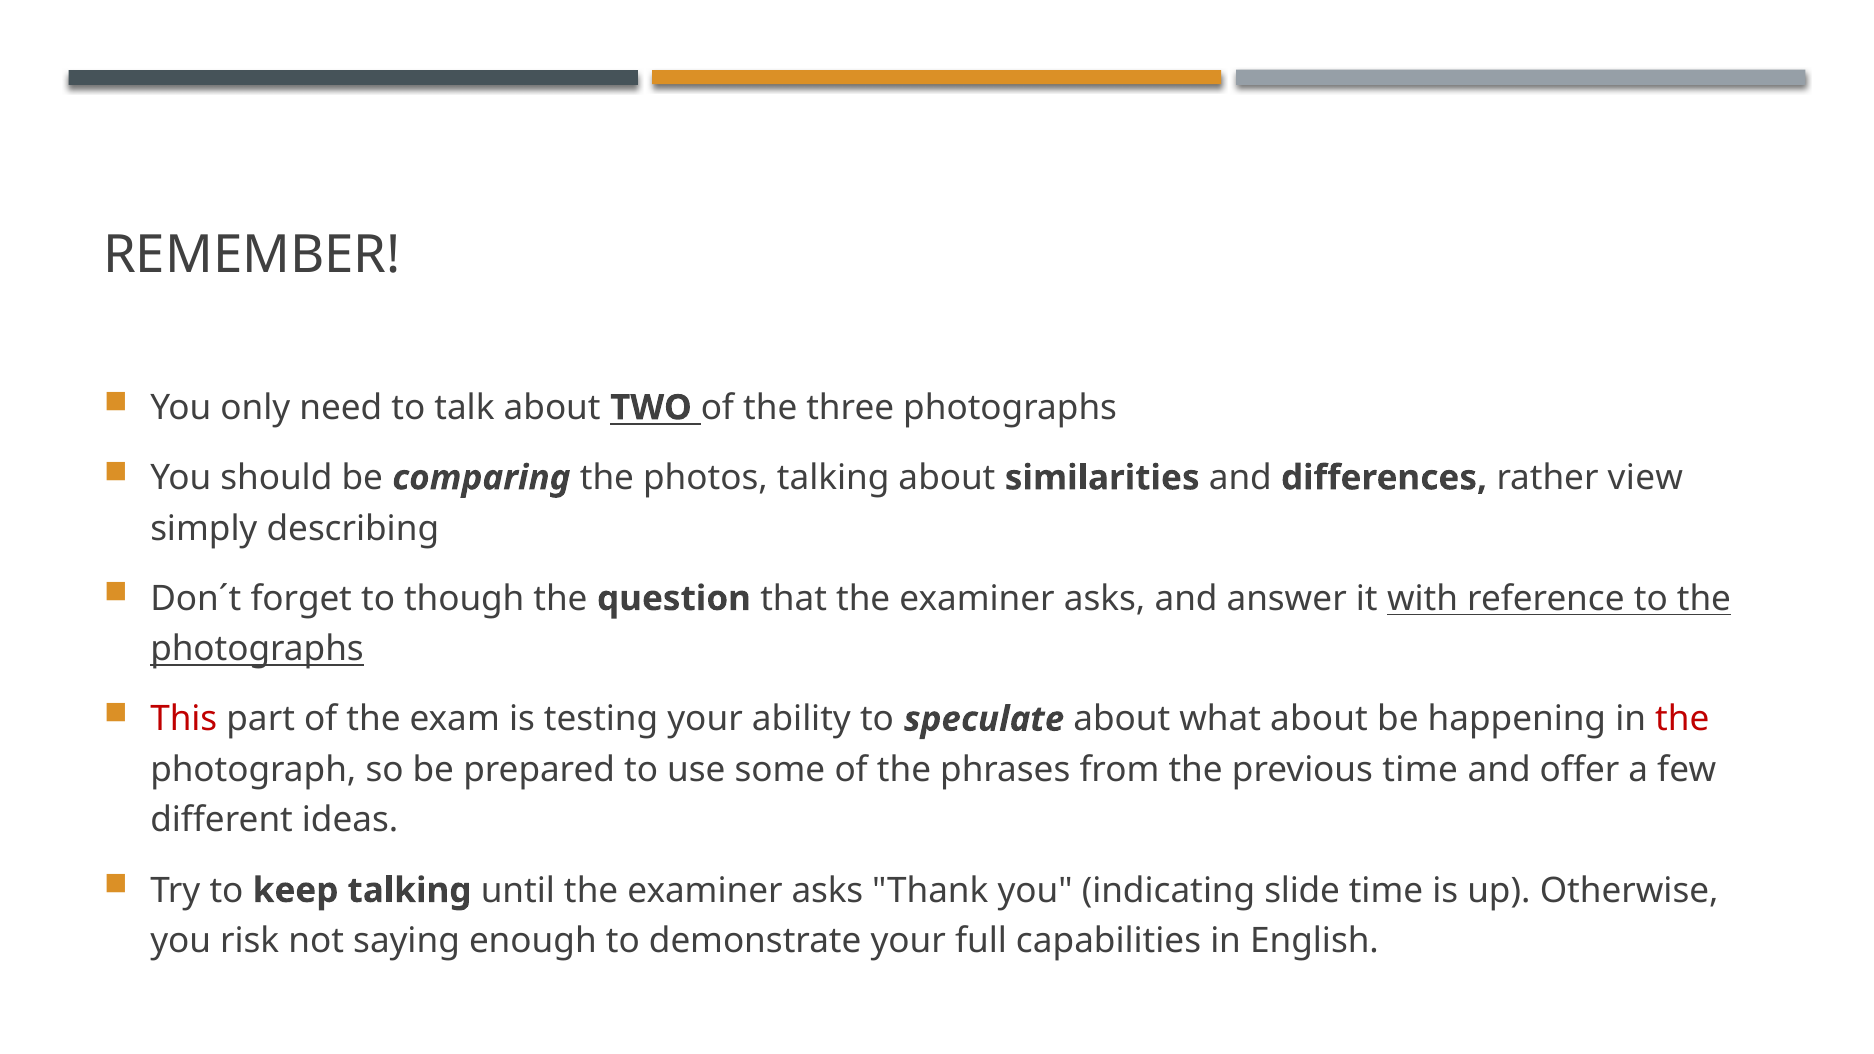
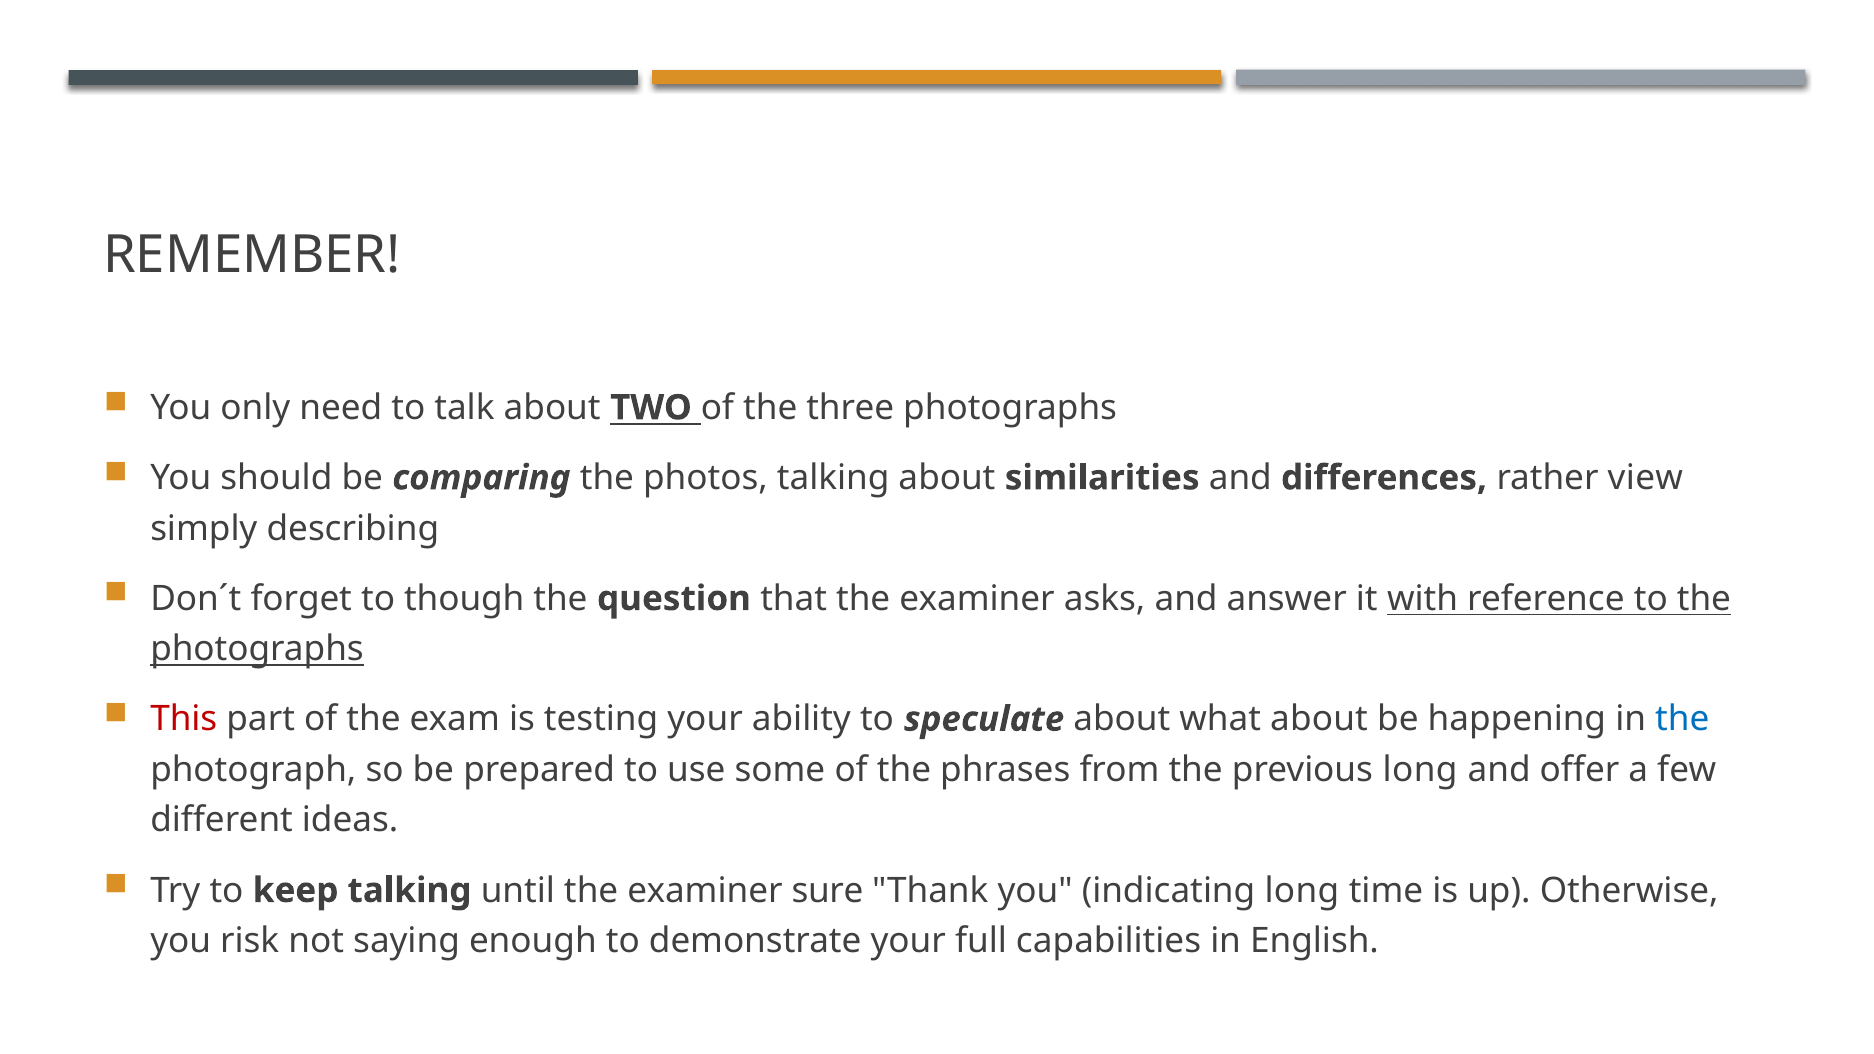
the colour: red -> blue (1682, 719)
previous time: time -> long (1420, 770)
until the examiner asks: asks -> sure (828, 891)
indicating slide: slide -> long (1302, 891)
